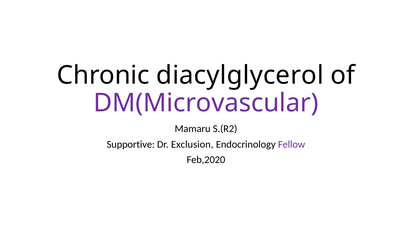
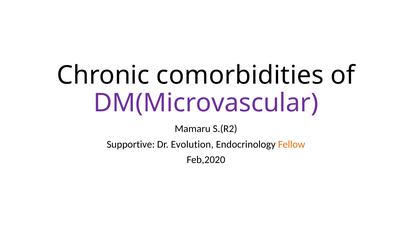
diacylglycerol: diacylglycerol -> comorbidities (240, 75)
Exclusion: Exclusion -> Evolution (192, 144)
Fellow colour: purple -> orange (292, 144)
